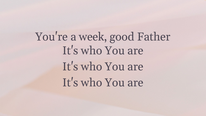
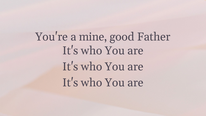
week: week -> mine (93, 37)
